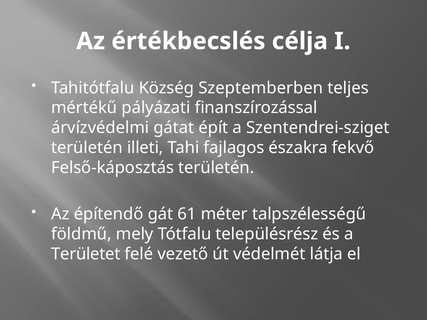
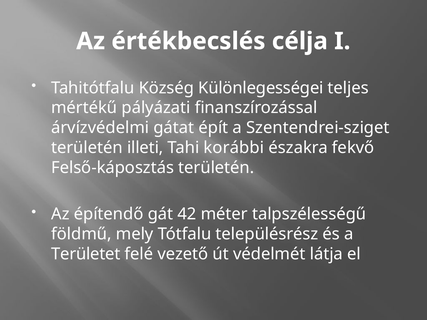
Szeptemberben: Szeptemberben -> Különlegességei (261, 88)
fajlagos: fajlagos -> korábbi (234, 148)
61: 61 -> 42 (187, 214)
